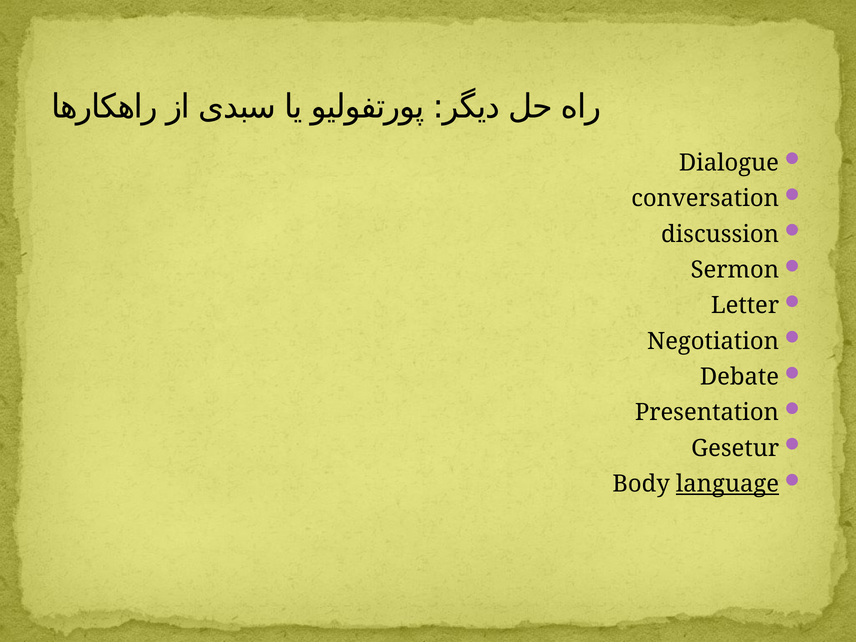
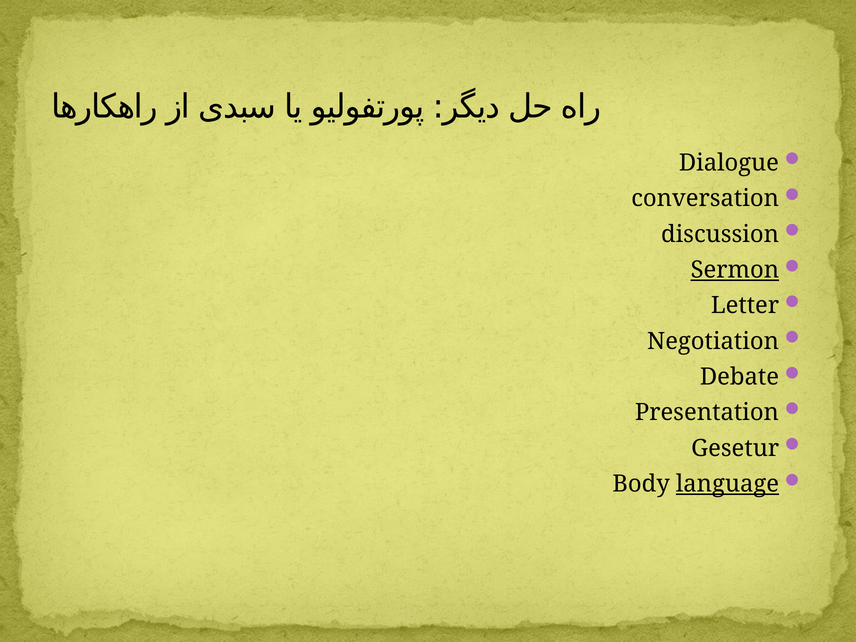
Sermon underline: none -> present (735, 270)
